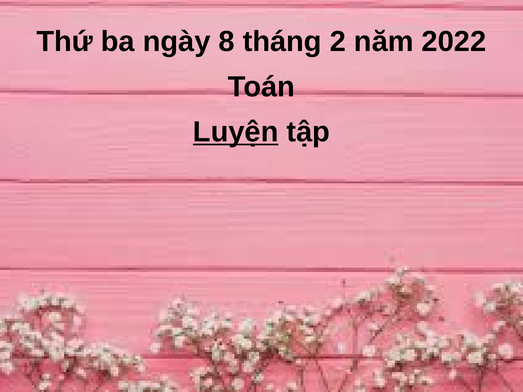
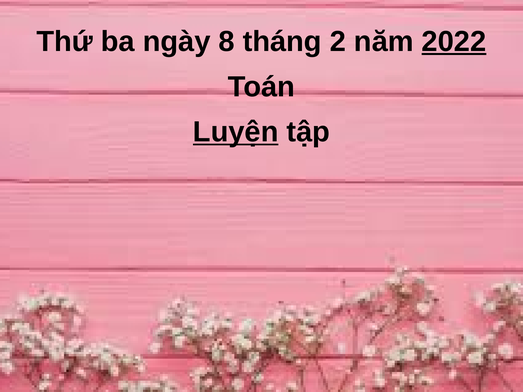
2022 underline: none -> present (454, 42)
